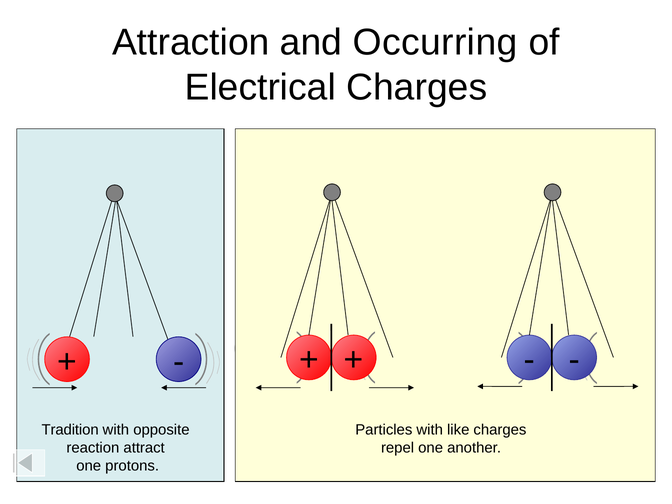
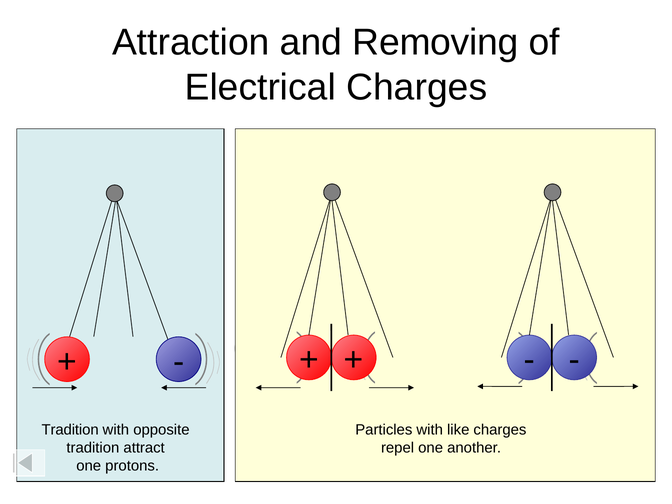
Occurring: Occurring -> Removing (435, 42)
reaction: reaction -> tradition (93, 448)
